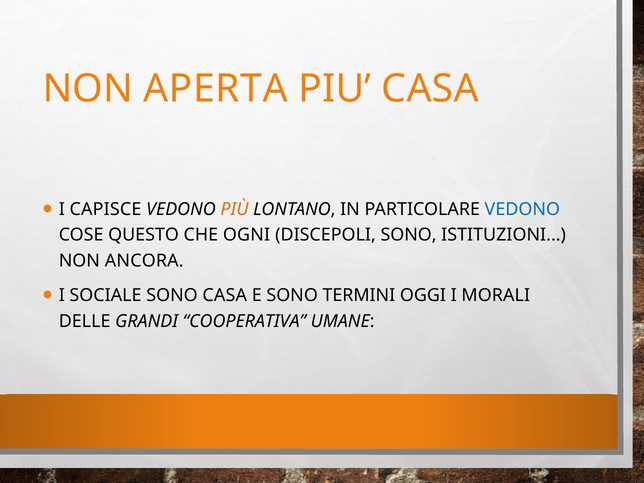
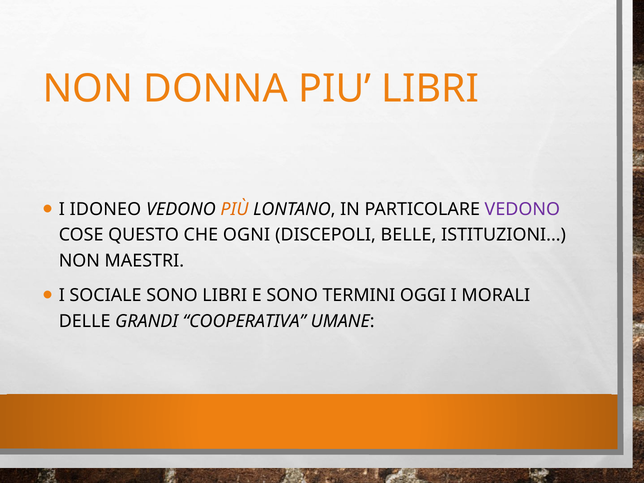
APERTA: APERTA -> DONNA (216, 89)
PIU CASA: CASA -> LIBRI (430, 89)
CAPISCE: CAPISCE -> IDONEO (105, 209)
VEDONO colour: blue -> purple (522, 209)
DISCEPOLI SONO: SONO -> BELLE (408, 235)
ANCORA: ANCORA -> MAESTRI (144, 261)
SONO CASA: CASA -> LIBRI (225, 296)
